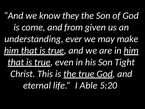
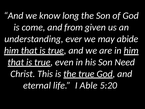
they: they -> long (71, 16)
make: make -> abide (128, 39)
Tight: Tight -> Need (125, 62)
